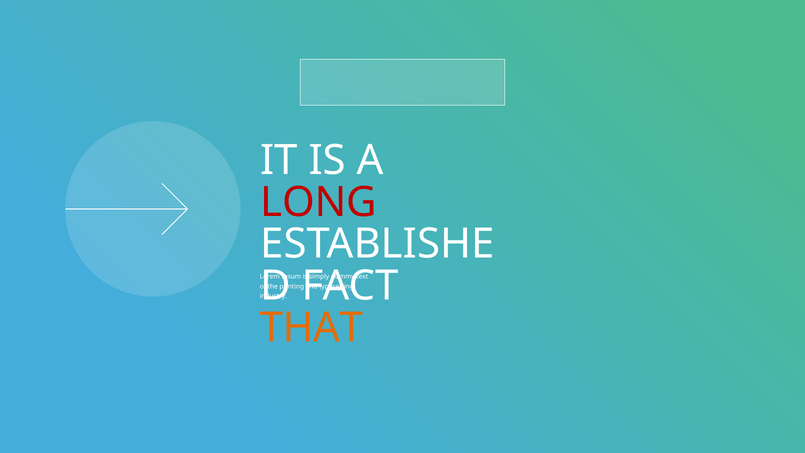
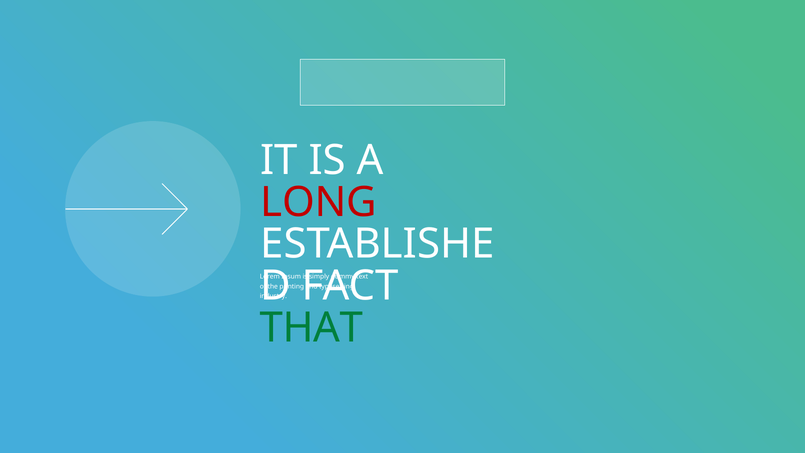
THAT colour: orange -> green (311, 328)
